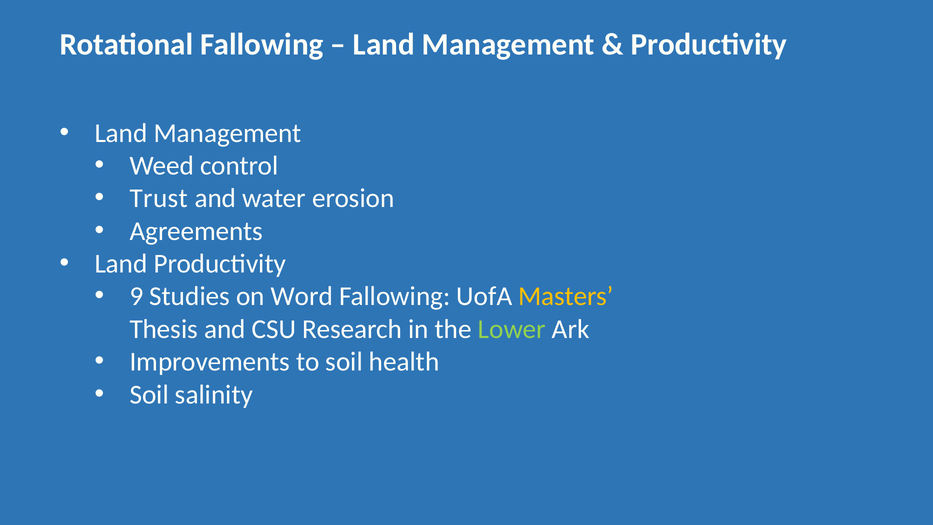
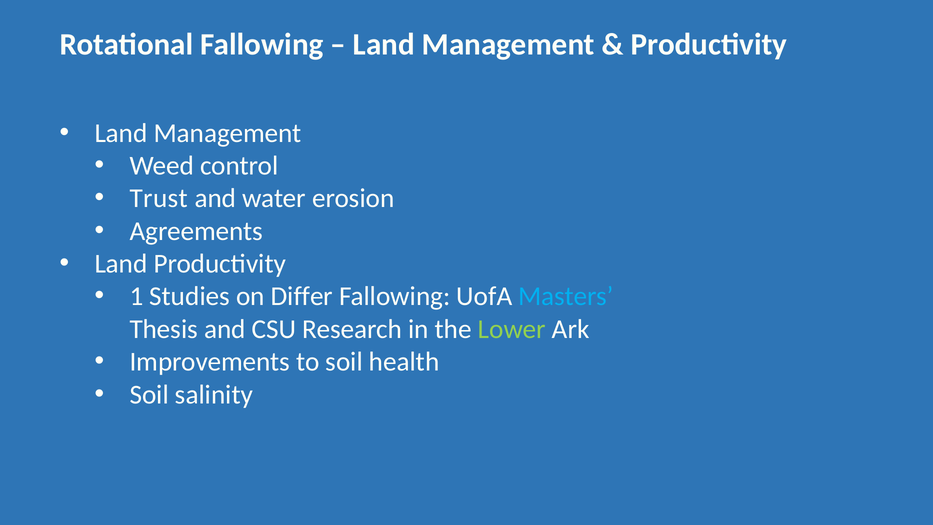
9: 9 -> 1 (136, 296)
Word: Word -> Differ (302, 296)
Masters colour: yellow -> light blue (566, 296)
